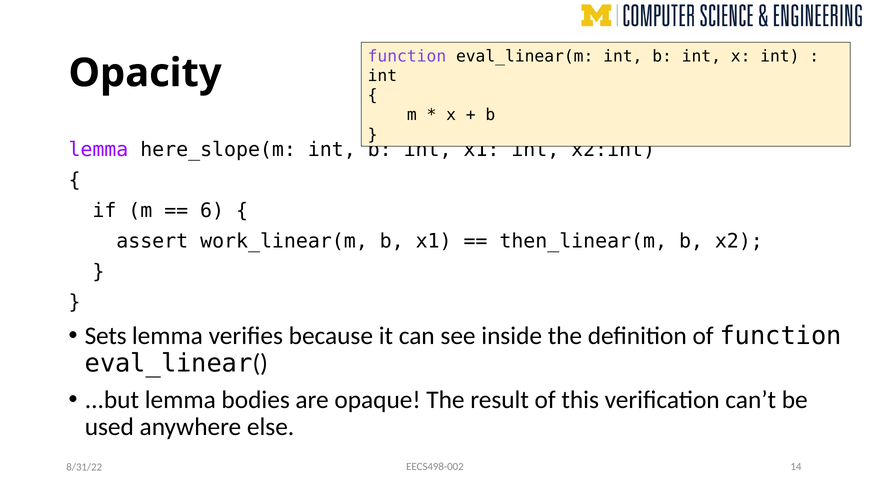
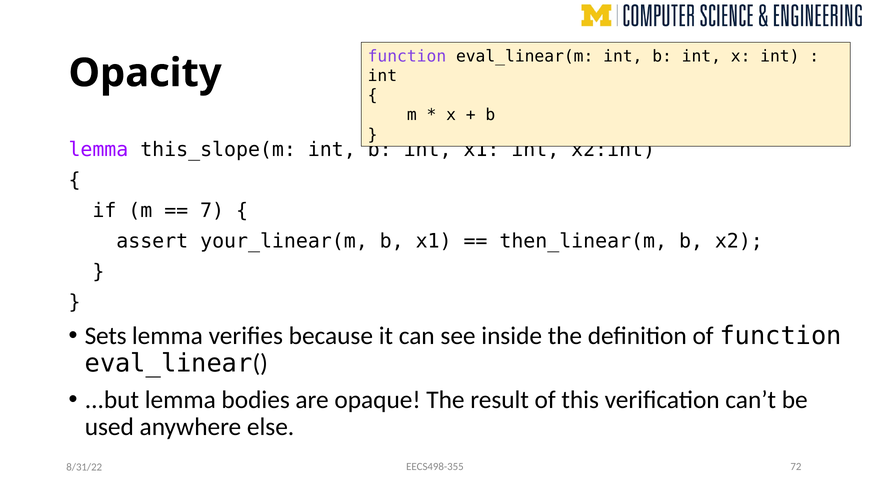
here_slope(m: here_slope(m -> this_slope(m (218, 150)
6: 6 -> 7 (212, 211)
work_linear(m: work_linear(m -> your_linear(m (284, 241)
EECS498-002: EECS498-002 -> EECS498-355 (435, 467)
14: 14 -> 72 (796, 467)
